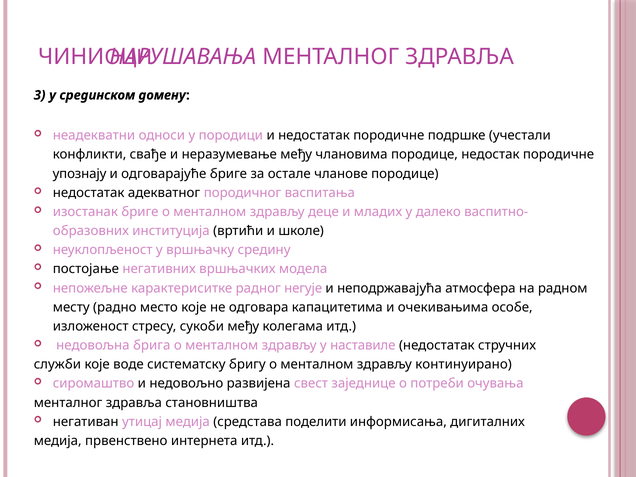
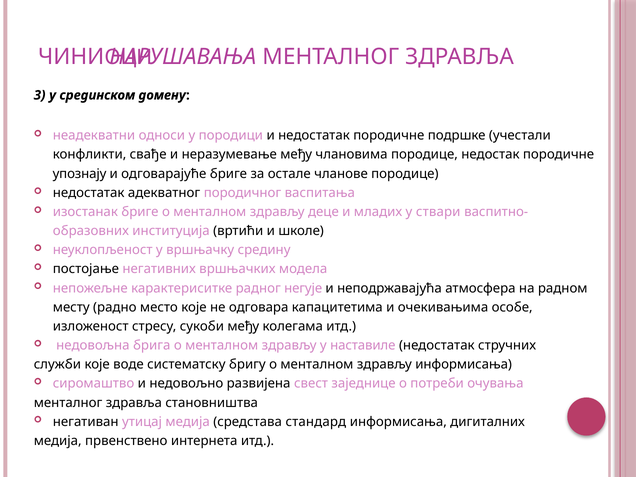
далеко: далеко -> ствари (438, 212)
здрављу континуирано: континуирано -> информисања (464, 364)
поделити: поделити -> стандард (316, 422)
